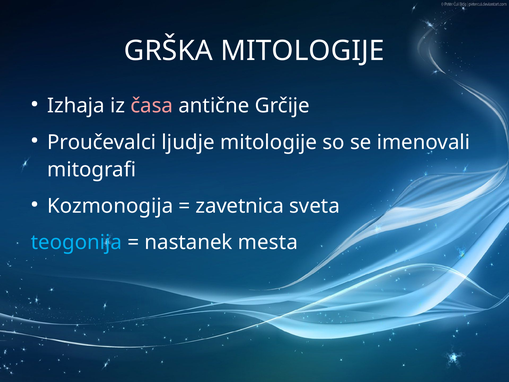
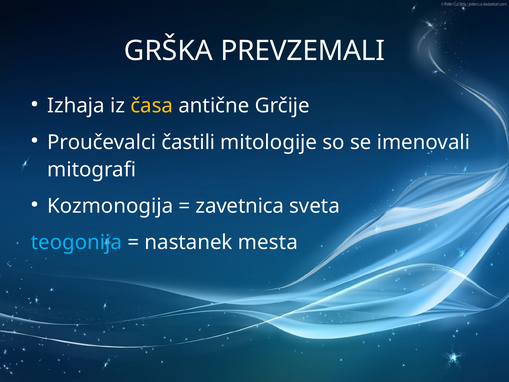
GRŠKA MITOLOGIJE: MITOLOGIJE -> PREVZEMALI (303, 51)
časa colour: pink -> yellow (152, 106)
ljudje: ljudje -> častili (188, 142)
